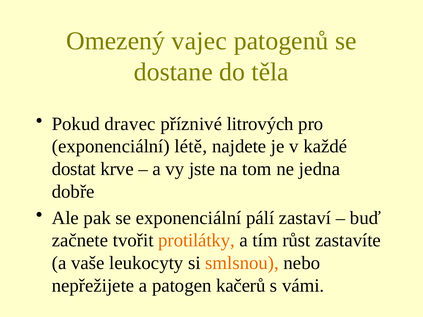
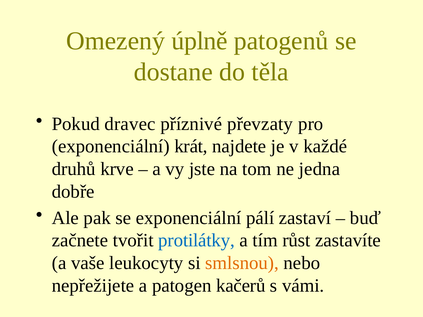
vajec: vajec -> úplně (200, 41)
litrových: litrových -> převzaty (260, 124)
létě: létě -> krát (191, 147)
dostat: dostat -> druhů (74, 169)
protilátky colour: orange -> blue (197, 241)
